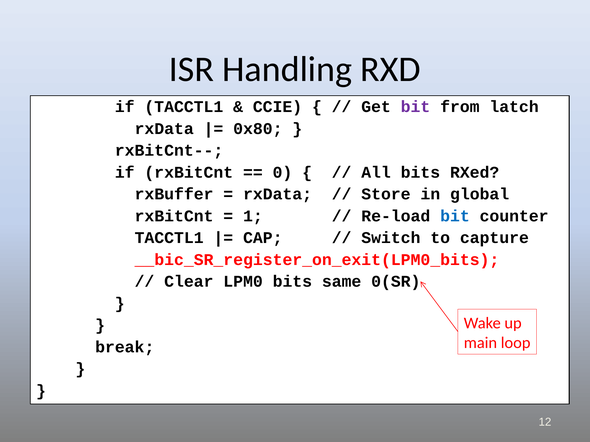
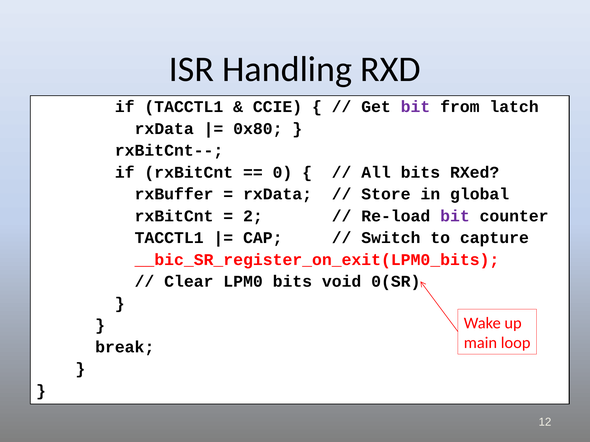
1: 1 -> 2 (253, 216)
bit colour: blue -> purple (455, 216)
same: same -> void (342, 282)
